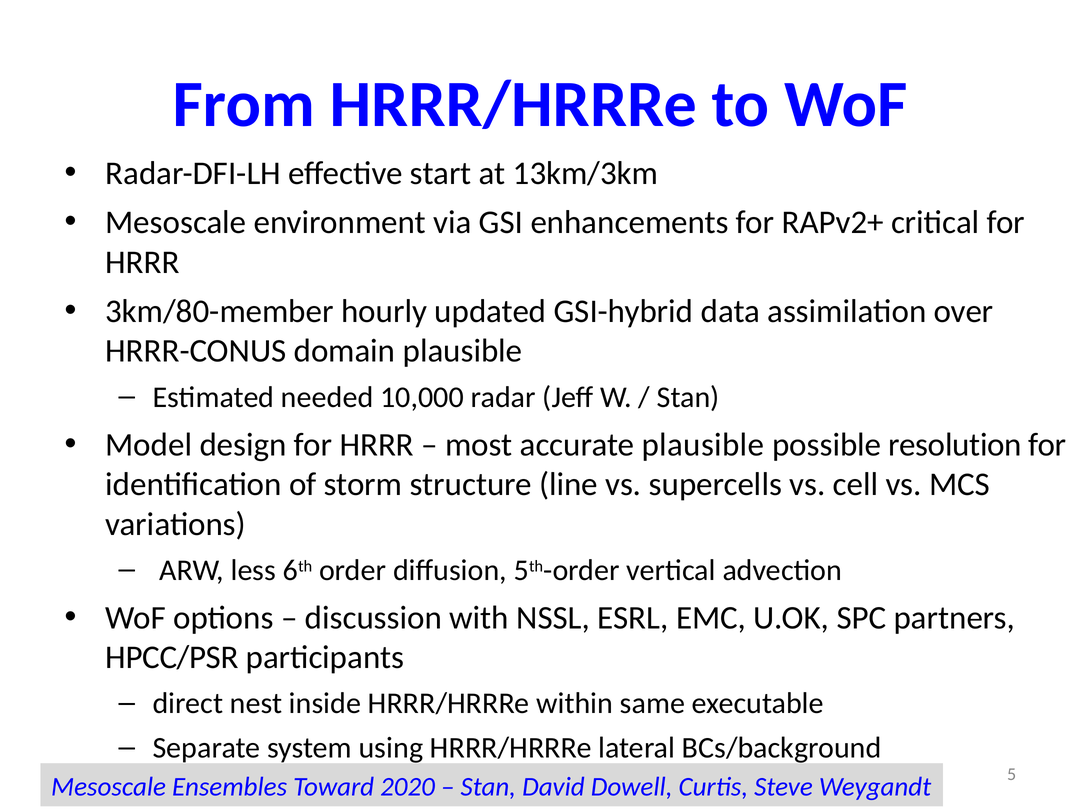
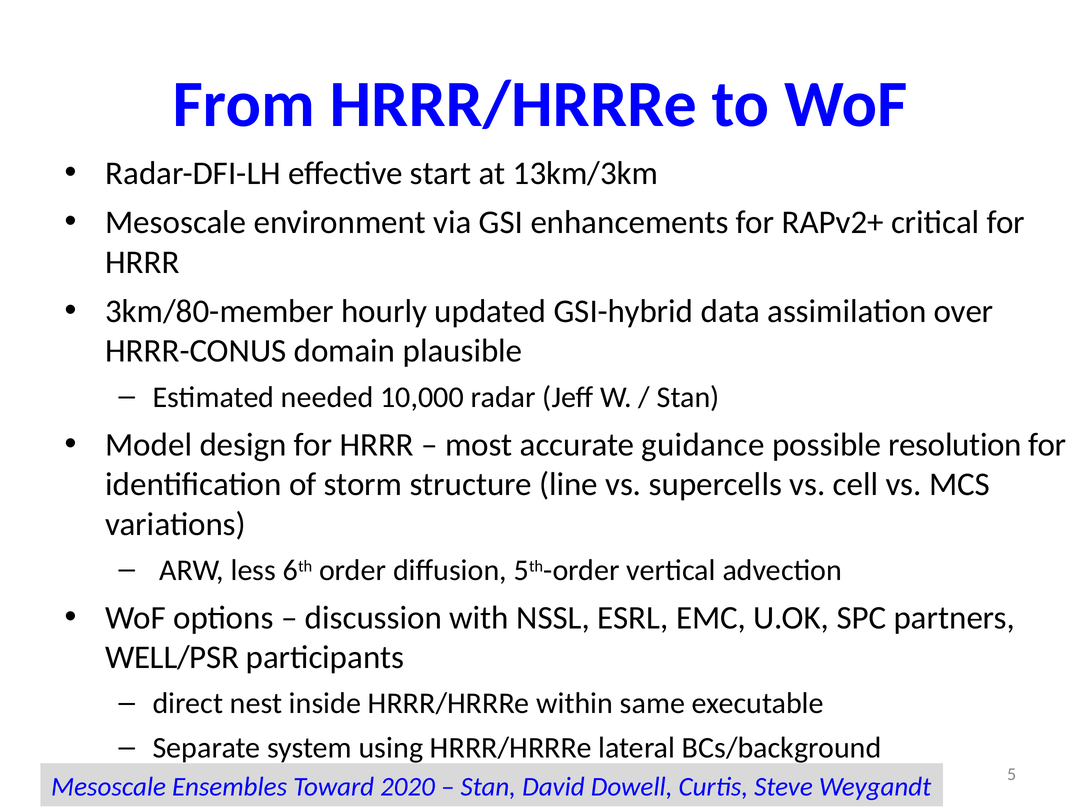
accurate plausible: plausible -> guidance (703, 445)
HPCC/PSR: HPCC/PSR -> WELL/PSR (172, 657)
